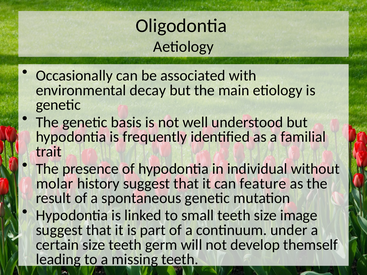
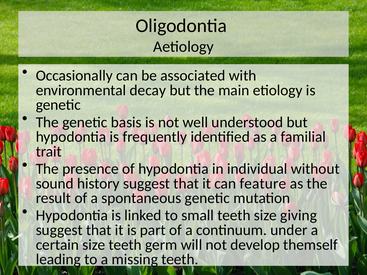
molar: molar -> sound (55, 184)
image: image -> giving (299, 216)
